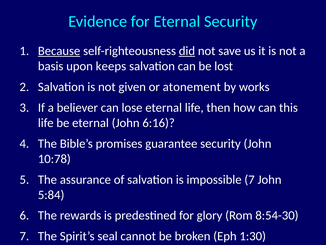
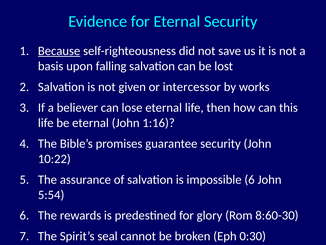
did underline: present -> none (187, 51)
keeps: keeps -> falling (111, 66)
or atonement: atonement -> intercessor (192, 87)
6:16: 6:16 -> 1:16 (159, 123)
10:78: 10:78 -> 10:22 (54, 159)
impossible 7: 7 -> 6 (250, 179)
5:84: 5:84 -> 5:54 (51, 194)
8:54-30: 8:54-30 -> 8:60-30 (277, 215)
1:30: 1:30 -> 0:30 (253, 236)
